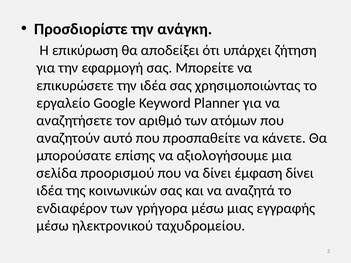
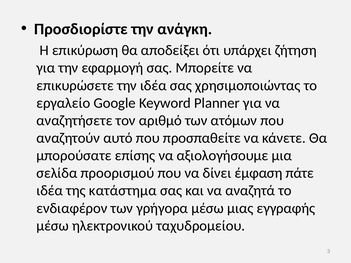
έμφαση δίνει: δίνει -> πάτε (300, 173)
κοινωνικών: κοινωνικών -> κατάστημα (123, 191)
